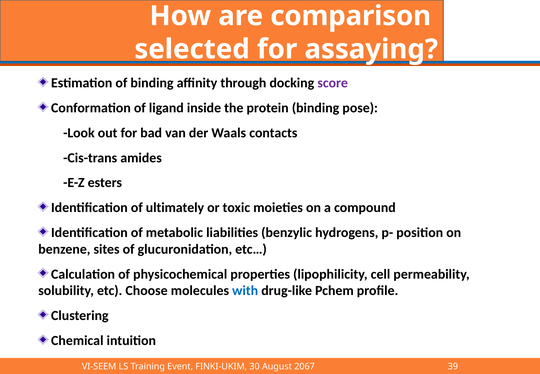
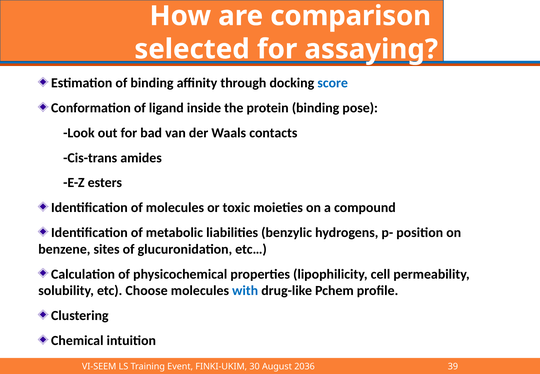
score colour: purple -> blue (333, 83)
of ultimately: ultimately -> molecules (175, 208)
2067: 2067 -> 2036 (305, 366)
